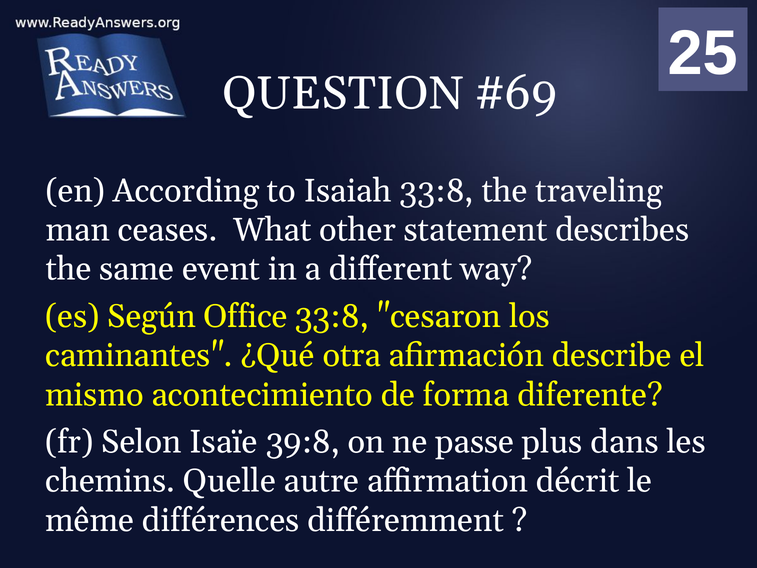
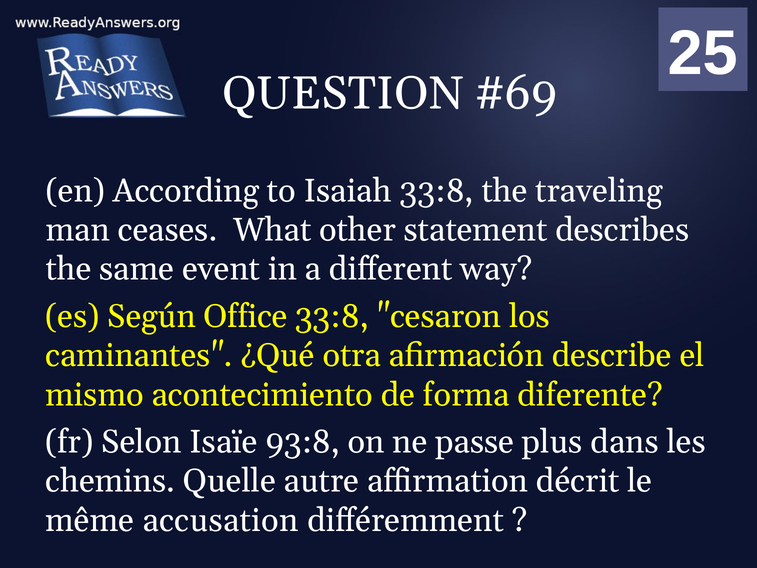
39:8: 39:8 -> 93:8 (303, 442)
différences: différences -> accusation (220, 520)
